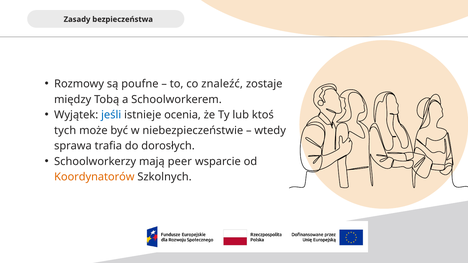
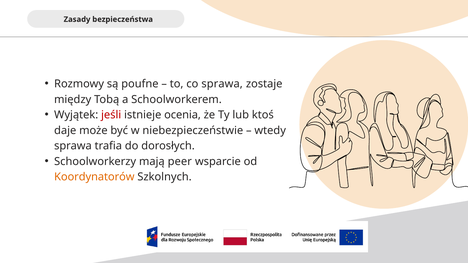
co znaleźć: znaleźć -> sprawa (222, 84)
jeśli colour: blue -> red (111, 115)
tych: tych -> daje (65, 131)
